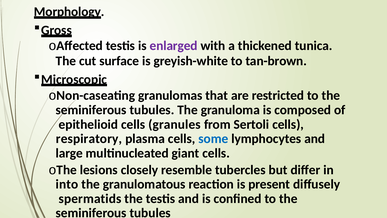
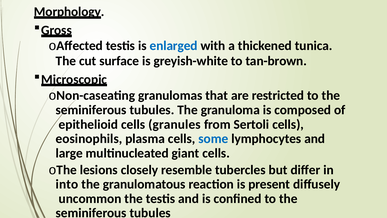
enlarged colour: purple -> blue (174, 46)
respiratory: respiratory -> eosinophils (89, 139)
spermatids: spermatids -> uncommon (90, 198)
